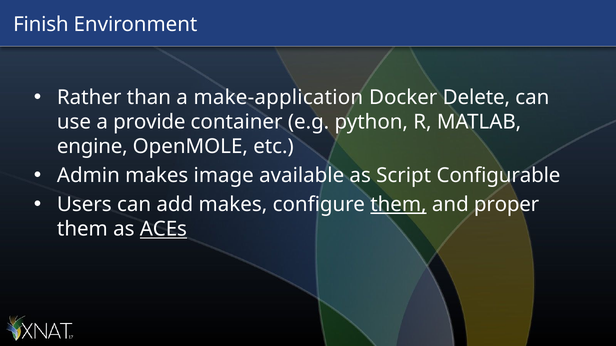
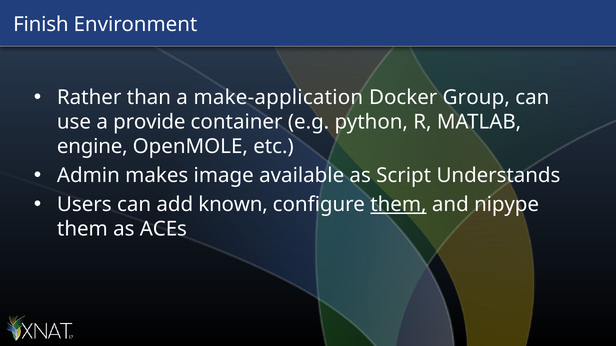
Delete: Delete -> Group (476, 98)
Configurable: Configurable -> Understands (498, 176)
add makes: makes -> known (233, 205)
proper: proper -> nipype (507, 205)
ACEs underline: present -> none (163, 229)
